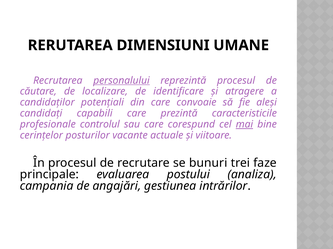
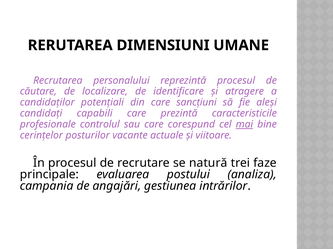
personalului underline: present -> none (121, 81)
convoaie: convoaie -> sancţiuni (197, 103)
bunuri: bunuri -> natură (208, 164)
